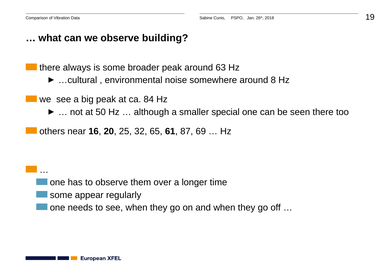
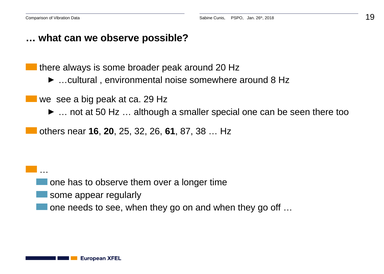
building: building -> possible (165, 38)
around 63: 63 -> 20 (221, 68)
84: 84 -> 29 (149, 99)
65: 65 -> 26 (156, 131)
69: 69 -> 38 (201, 131)
